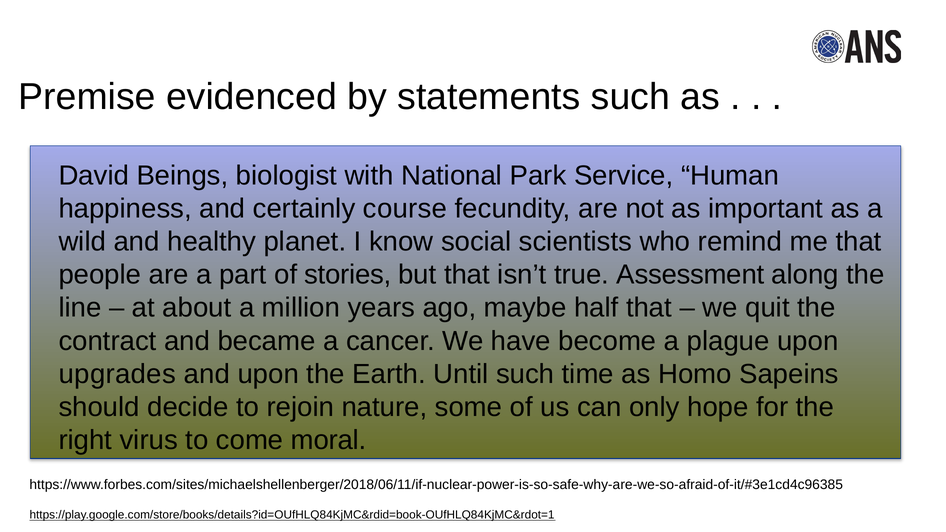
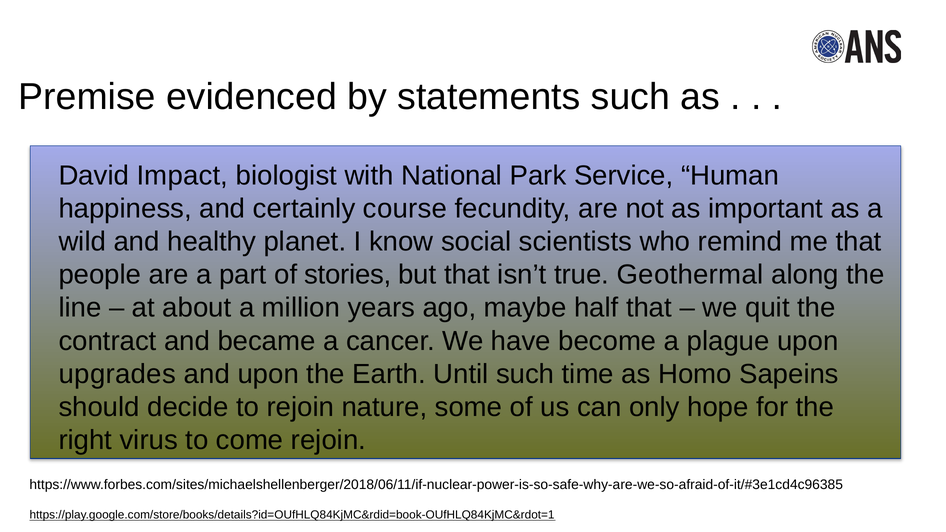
Beings: Beings -> Impact (182, 175)
Assessment: Assessment -> Geothermal (690, 275)
come moral: moral -> rejoin (328, 440)
